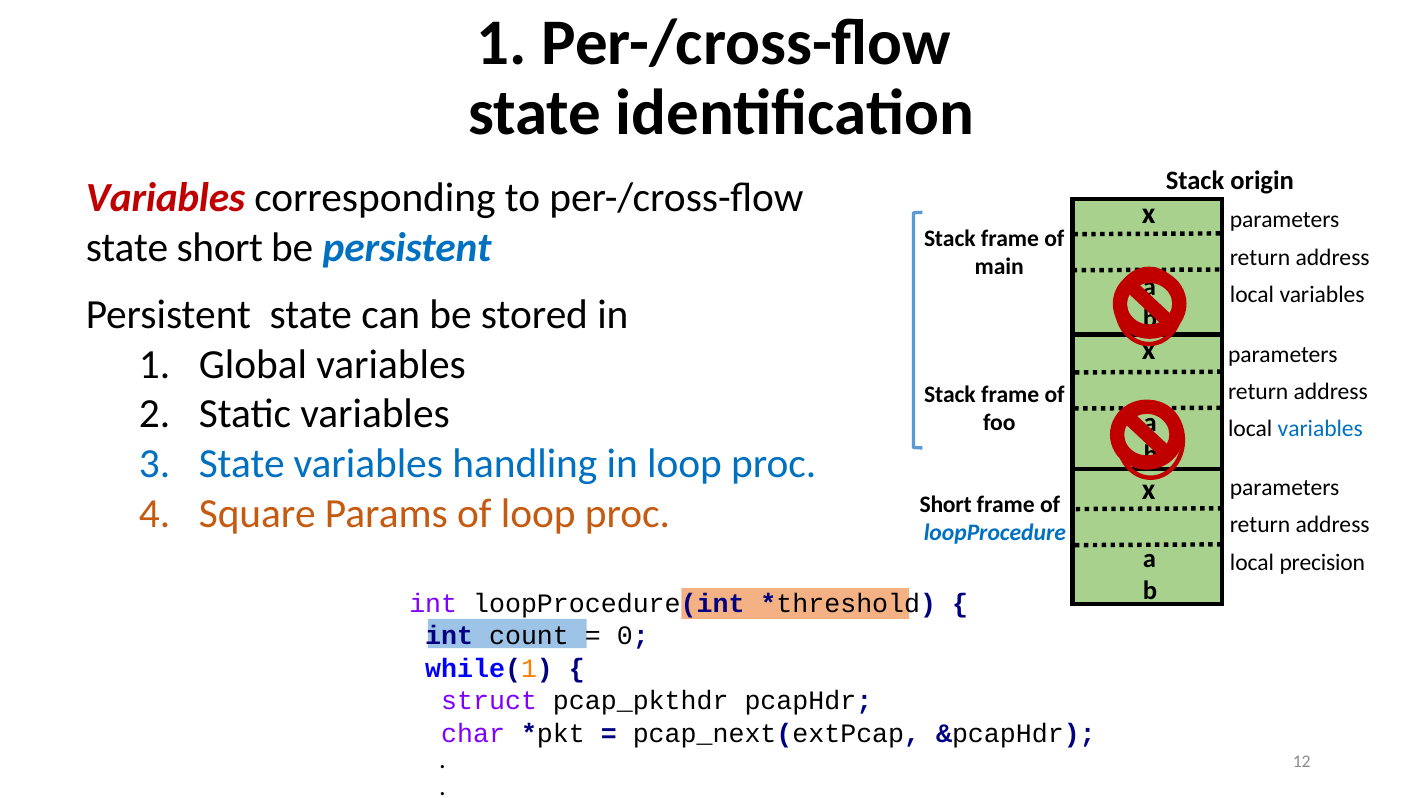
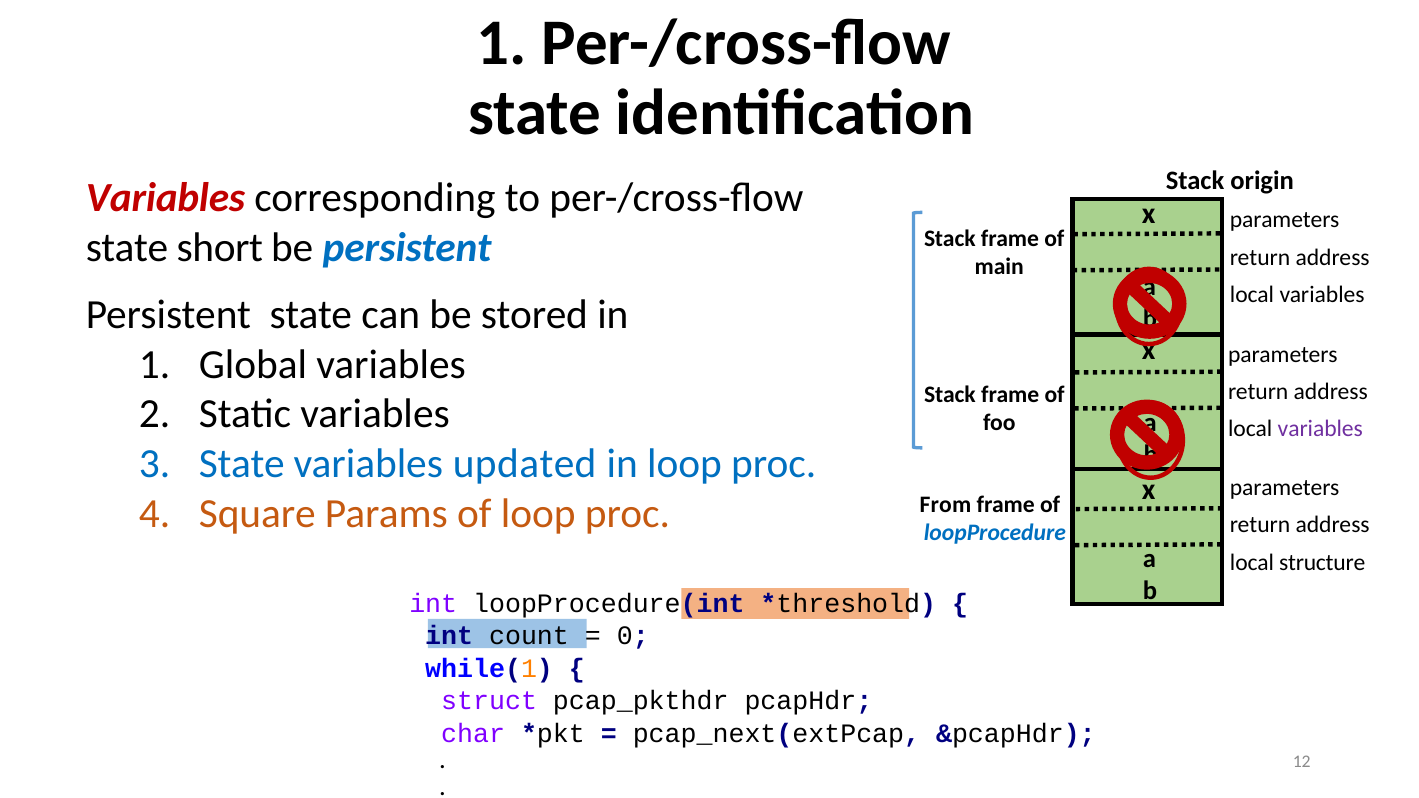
variables colour: blue -> purple (1320, 429)
handling: handling -> updated (525, 464)
Short: Short -> From (945, 505)
precision: precision -> structure (1322, 562)
